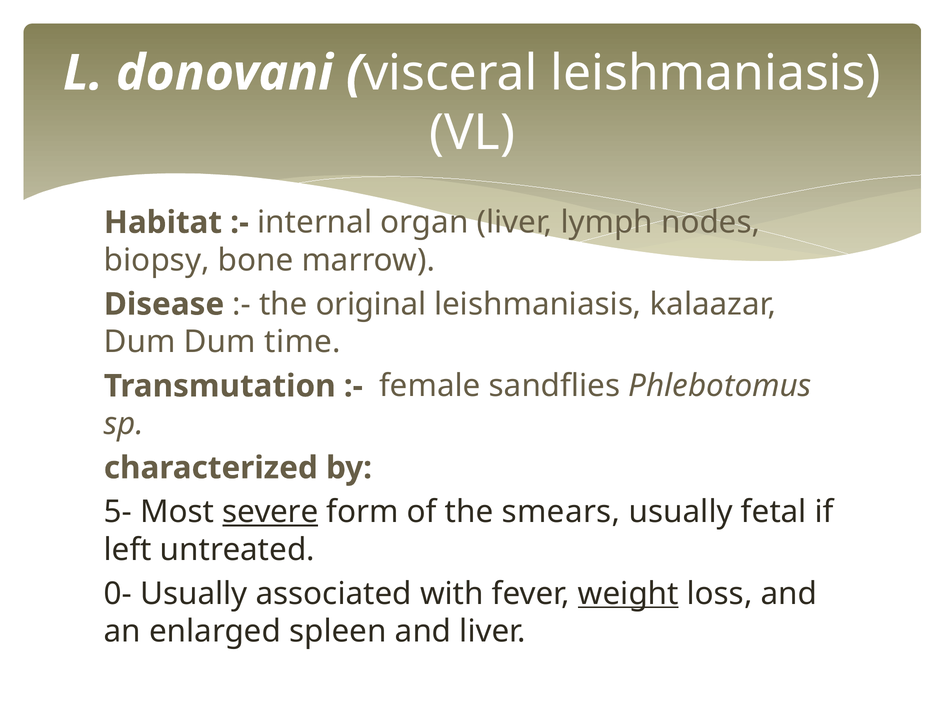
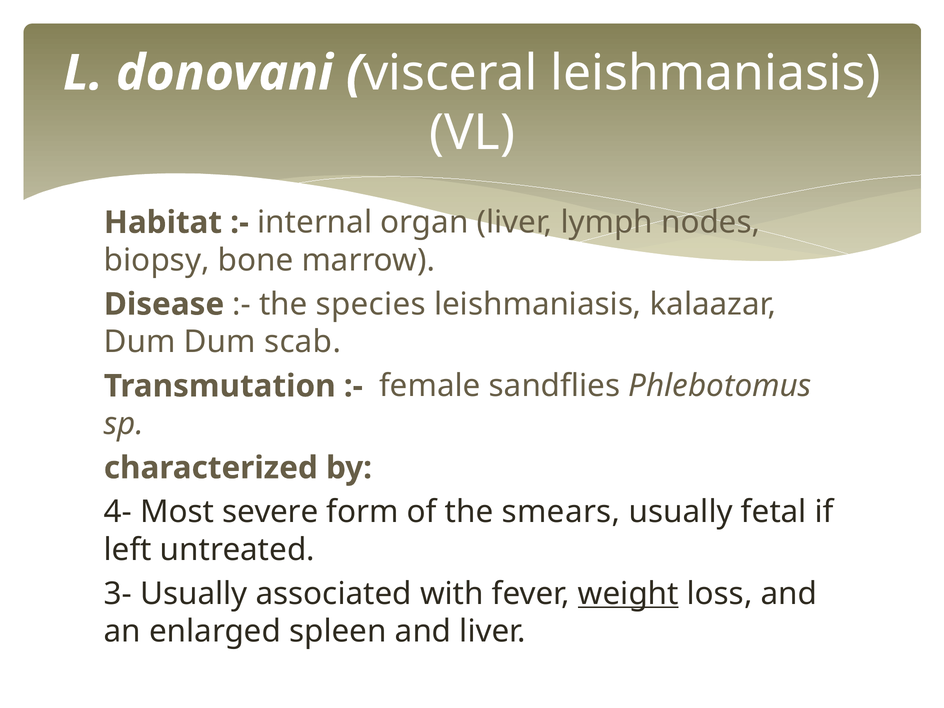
original: original -> species (371, 304)
time: time -> scab (303, 342)
5-: 5- -> 4- (118, 512)
severe underline: present -> none (270, 512)
0-: 0- -> 3- (118, 594)
